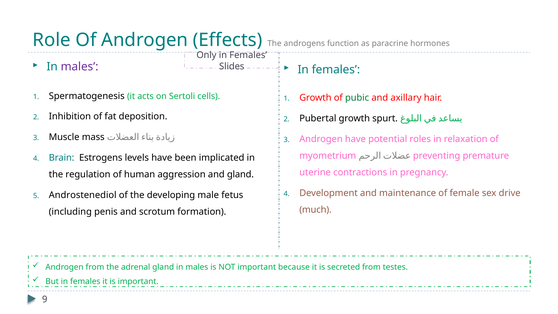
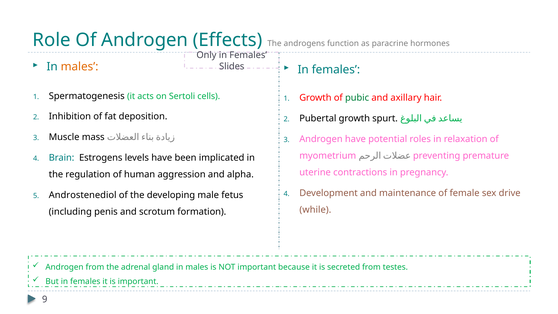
males colour: purple -> orange (80, 67)
and gland: gland -> alpha (240, 174)
much: much -> while (315, 210)
